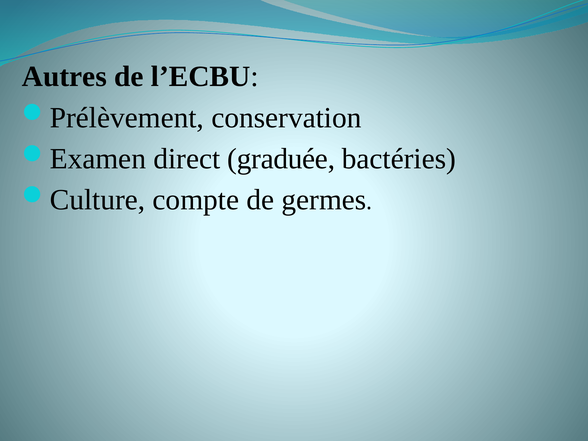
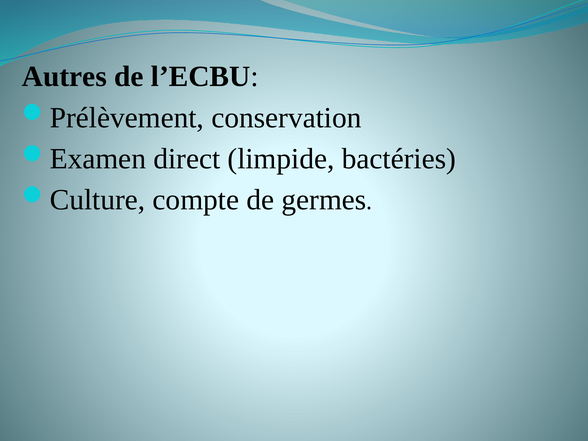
graduée: graduée -> limpide (281, 159)
